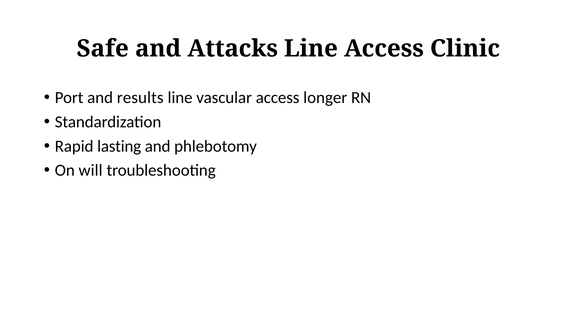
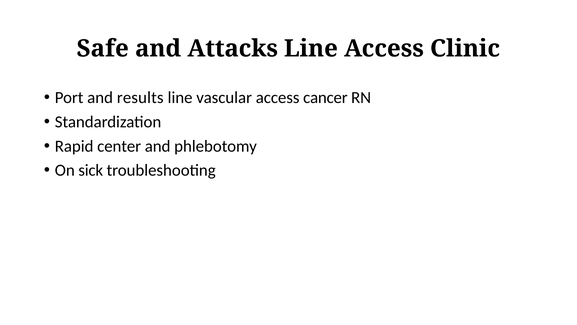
longer: longer -> cancer (325, 98)
lasting: lasting -> center (119, 146)
will: will -> sick (91, 170)
